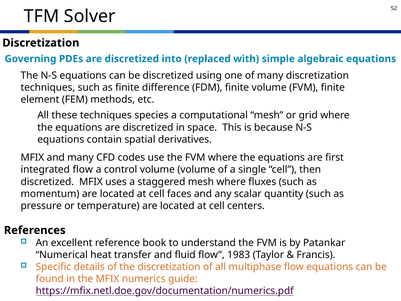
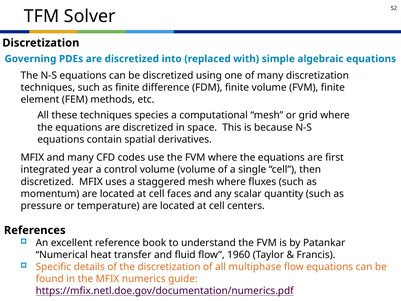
integrated flow: flow -> year (83, 170)
1983: 1983 -> 1960 (239, 255)
